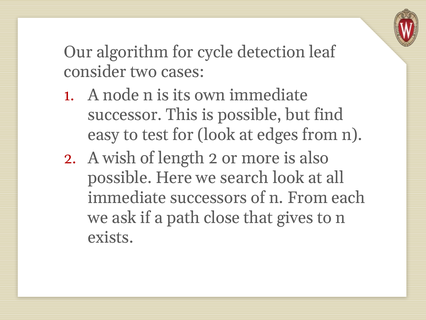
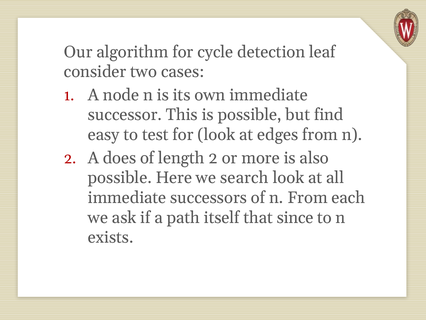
wish: wish -> does (120, 158)
close: close -> itself (222, 217)
gives: gives -> since (295, 217)
